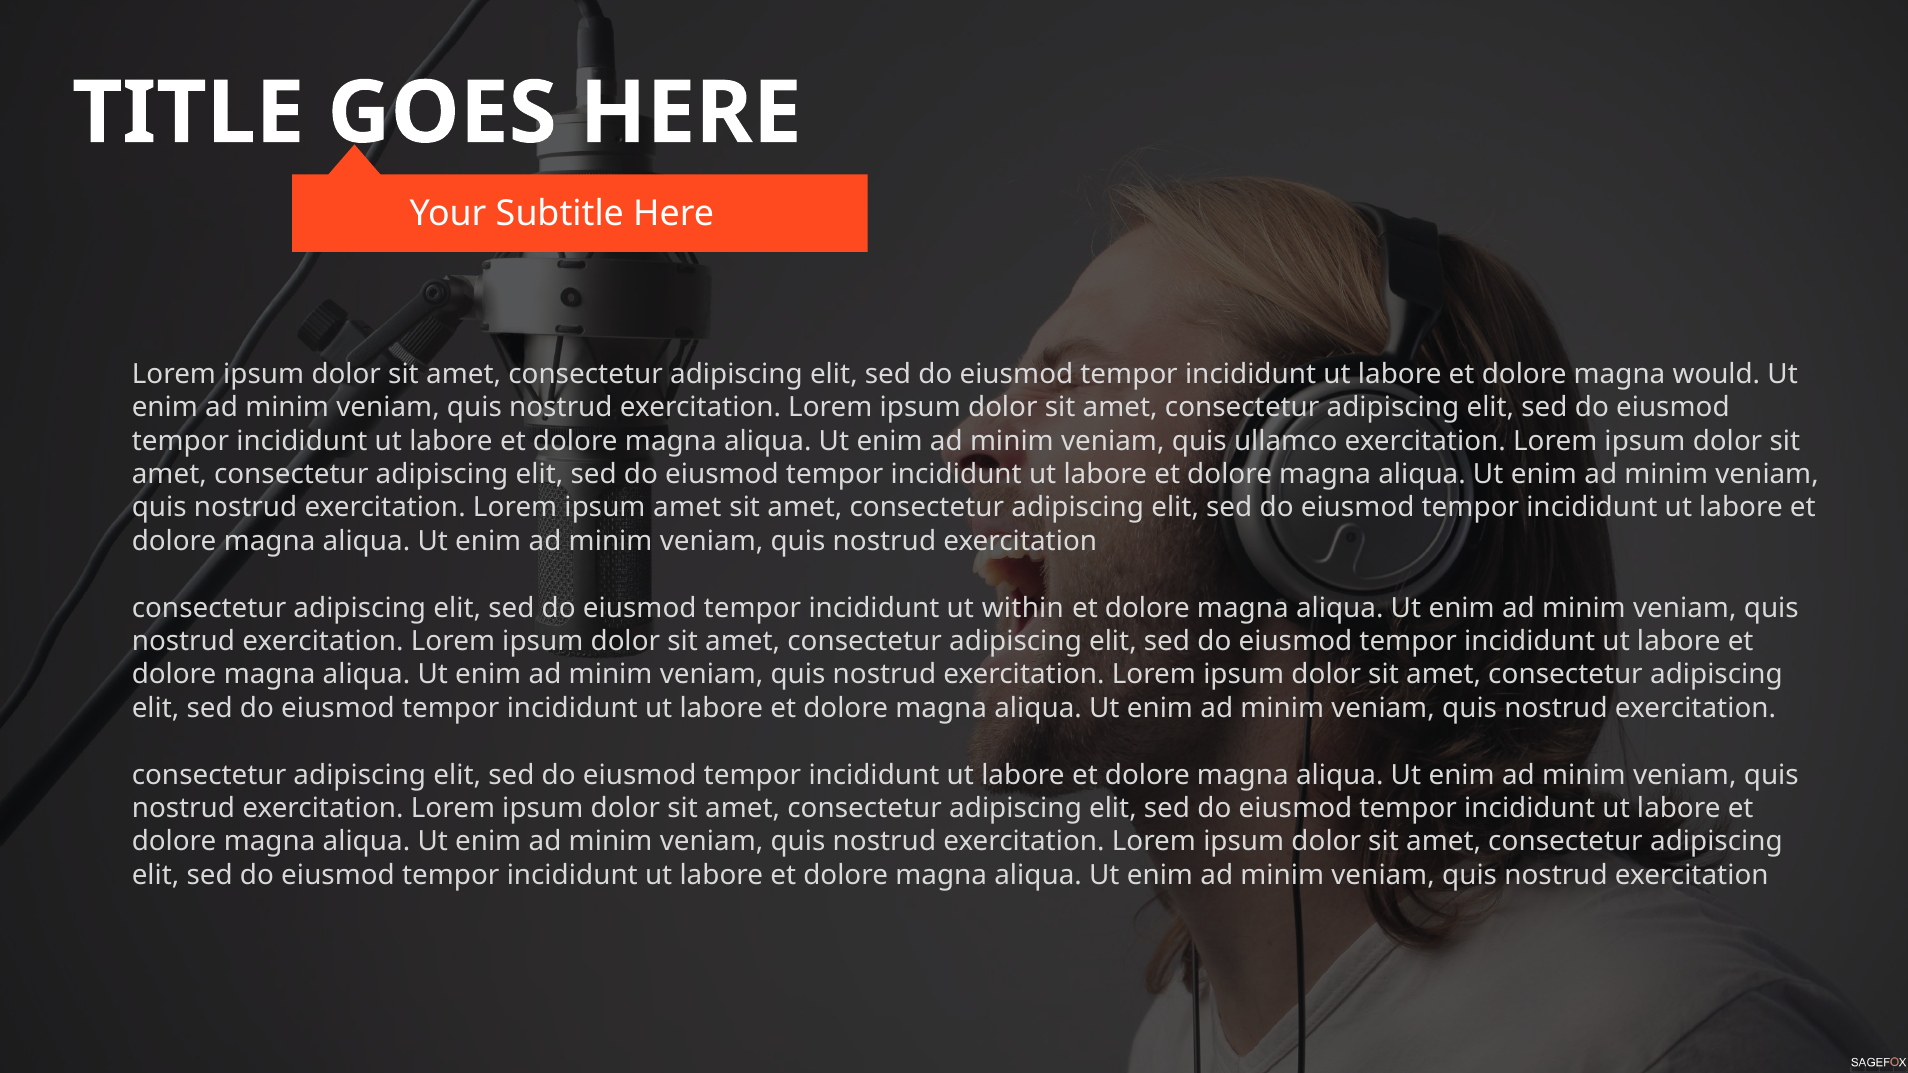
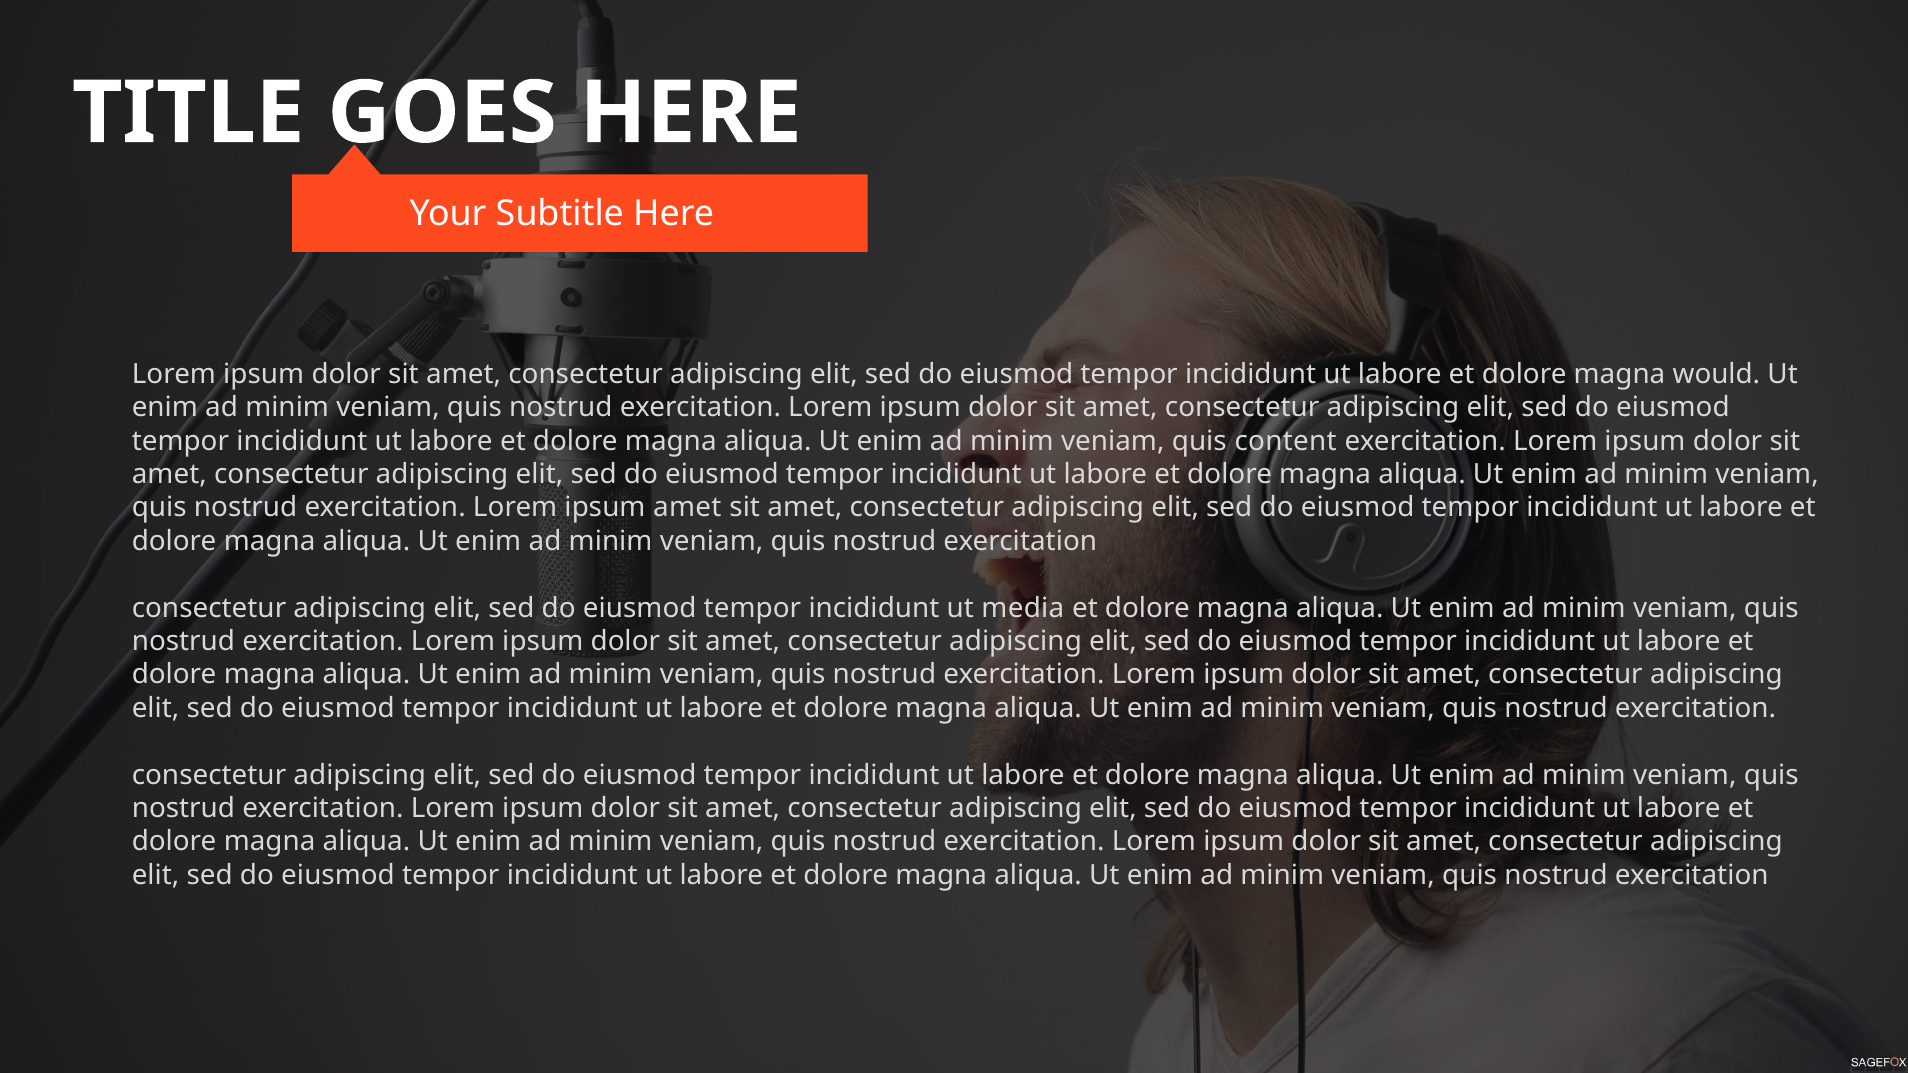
ullamco: ullamco -> content (1286, 441)
within: within -> media (1023, 608)
